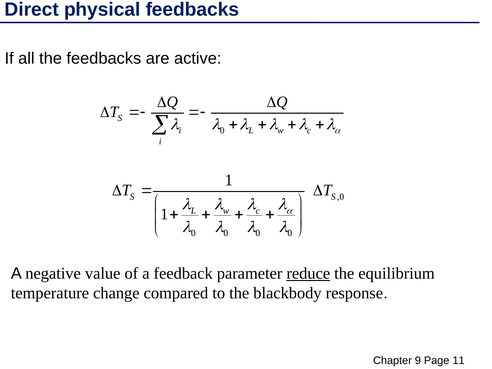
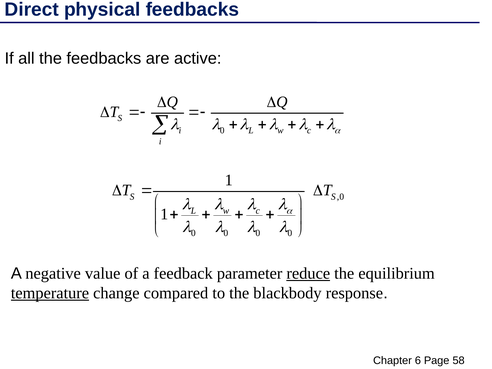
temperature underline: none -> present (50, 293)
9: 9 -> 6 (418, 361)
11: 11 -> 58 (459, 361)
